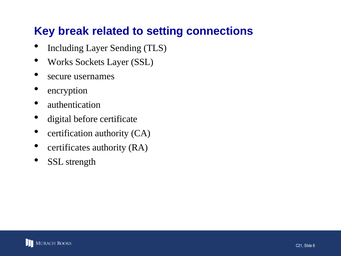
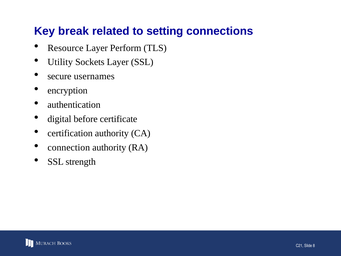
Including: Including -> Resource (65, 48)
Sending: Sending -> Perform (126, 48)
Works: Works -> Utility (60, 62)
certificates: certificates -> connection (69, 147)
